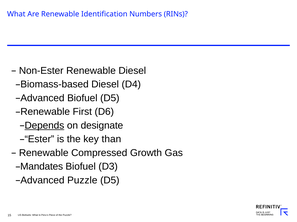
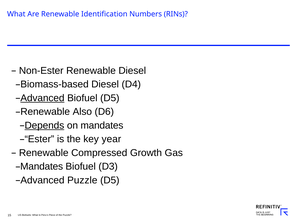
Advanced underline: none -> present (42, 98)
First: First -> Also (82, 112)
on designate: designate -> mandates (102, 126)
than: than -> year (111, 140)
